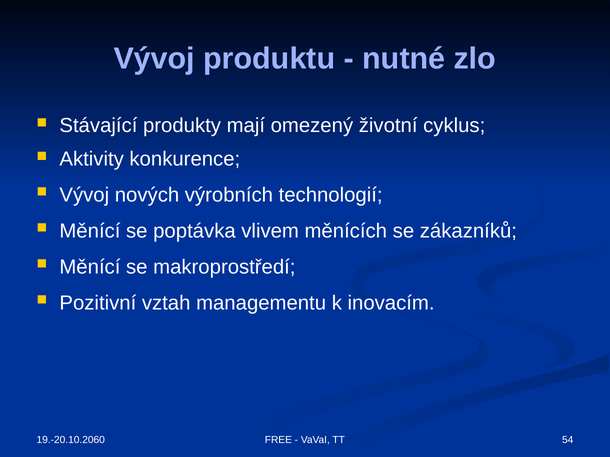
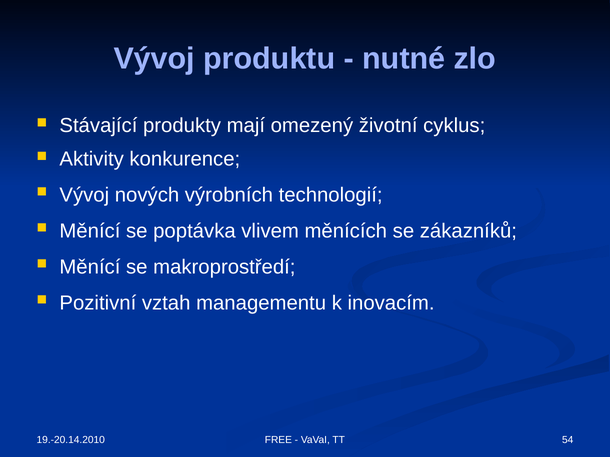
19.-20.10.2060: 19.-20.10.2060 -> 19.-20.14.2010 (71, 440)
